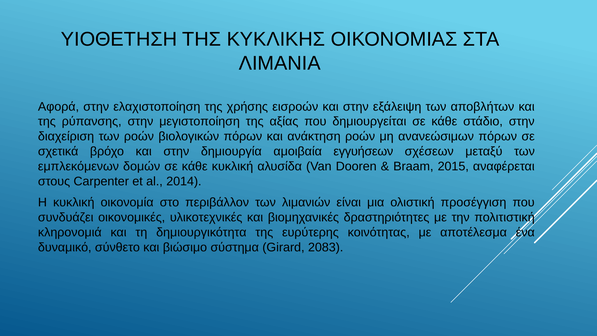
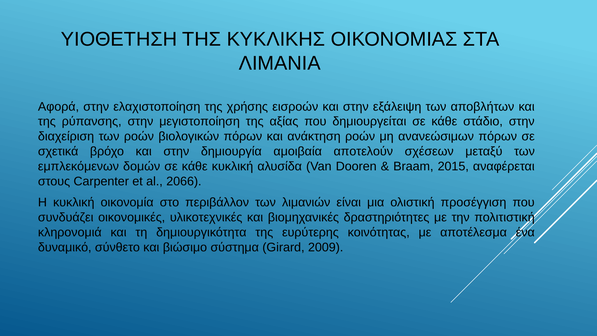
εγγυήσεων: εγγυήσεων -> αποτελούν (363, 151)
2014: 2014 -> 2066 (184, 181)
2083: 2083 -> 2009 (326, 247)
